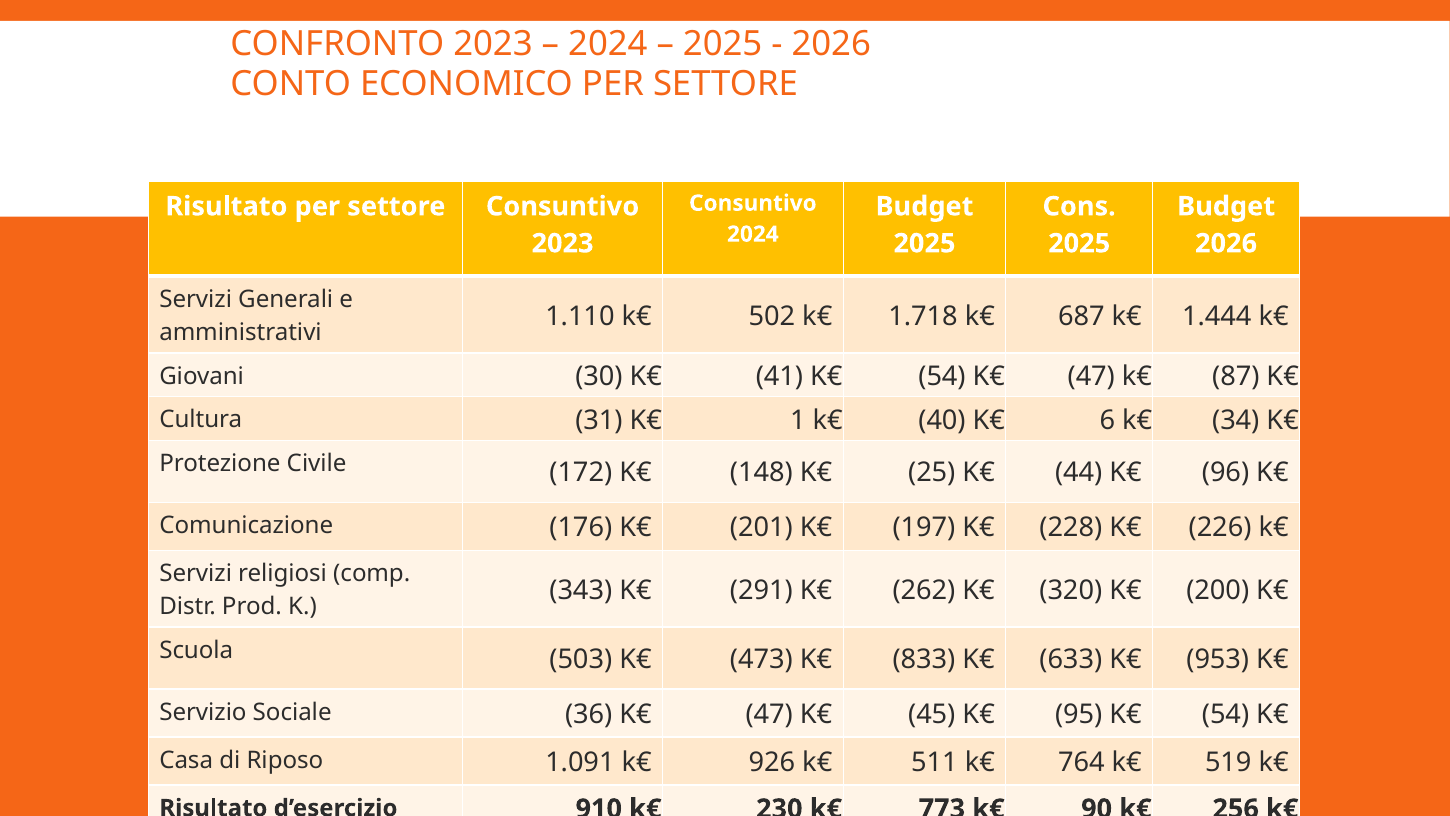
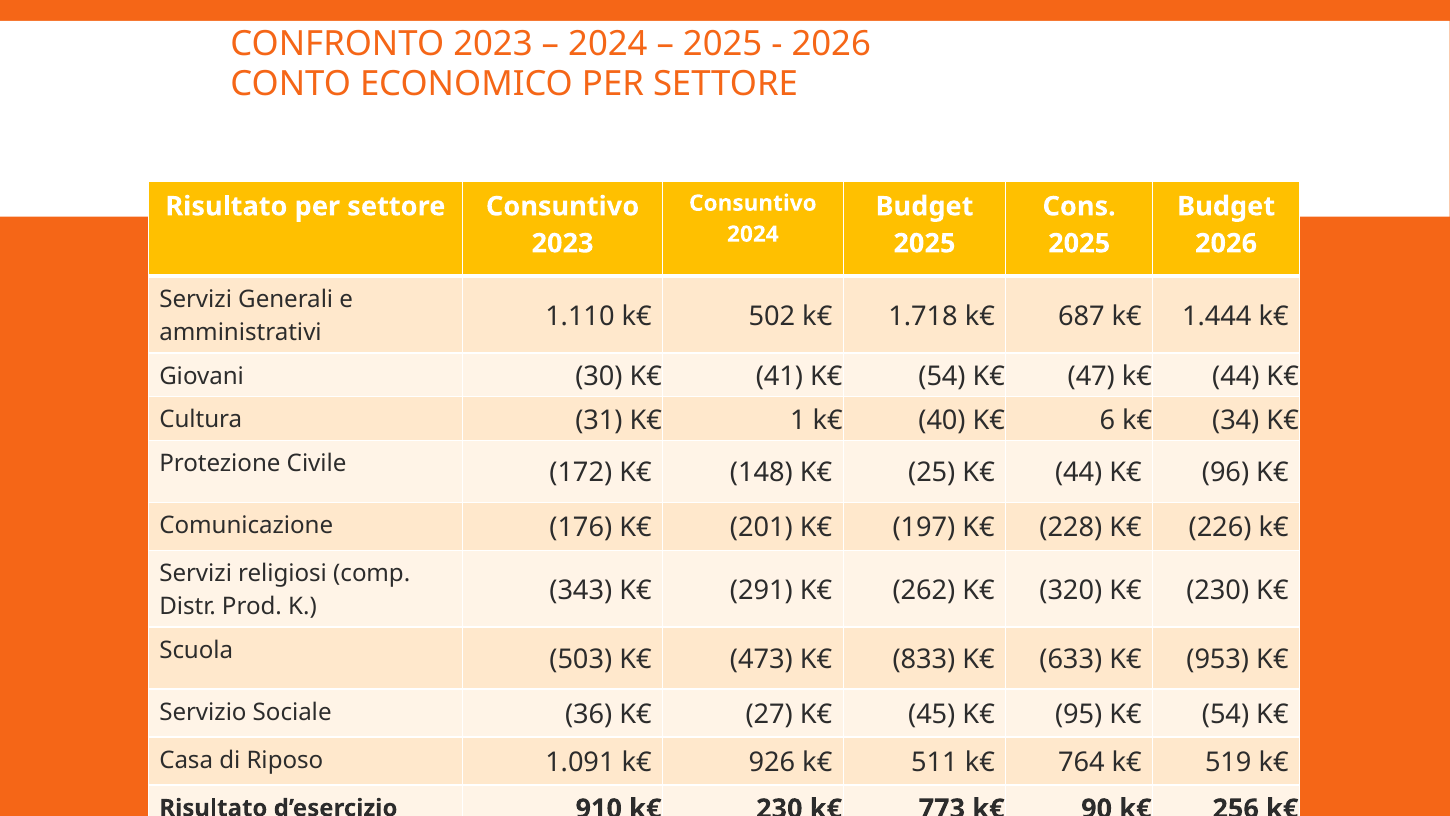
47 k€ 87: 87 -> 44 (1236, 376)
320 K€ 200: 200 -> 230 (1218, 590)
36 K€ 47: 47 -> 27 (769, 714)
